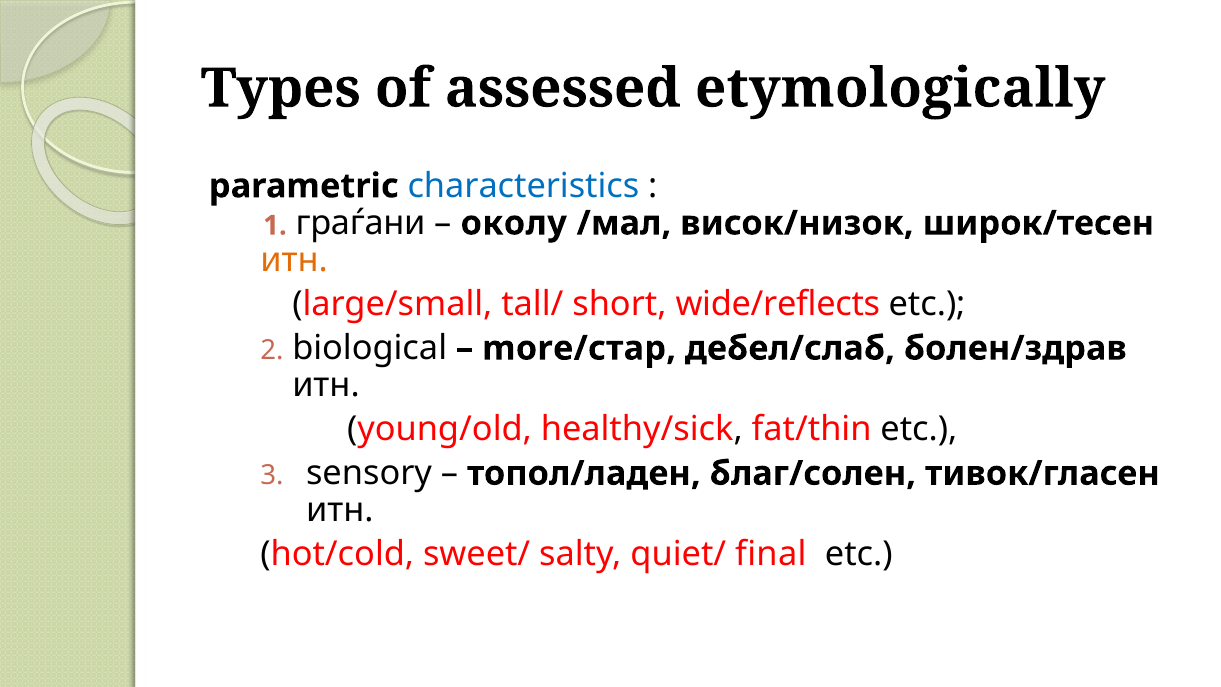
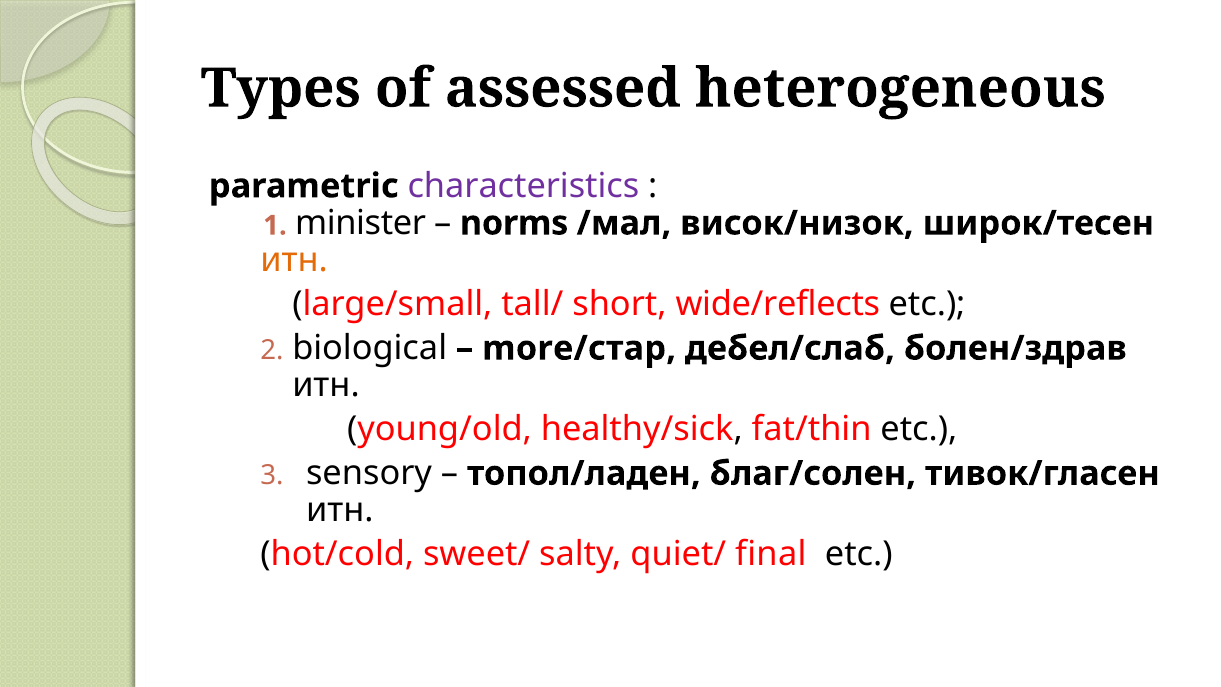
etymologically: etymologically -> heterogeneous (900, 89)
characteristics colour: blue -> purple (523, 186)
граѓани: граѓани -> minister (361, 223)
околу: околу -> norms (514, 223)
